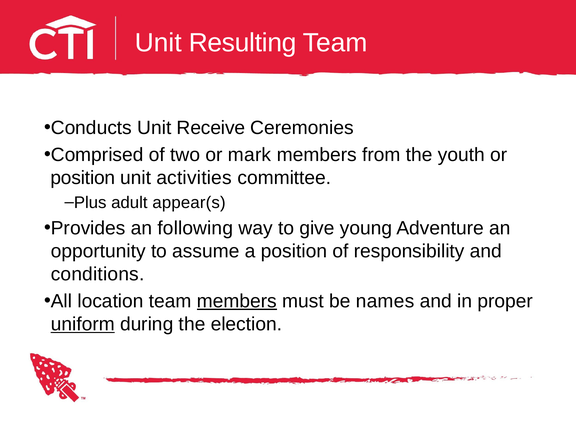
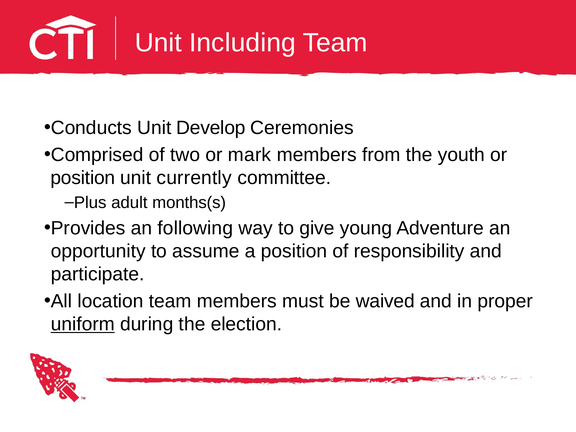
Resulting: Resulting -> Including (242, 43)
Receive: Receive -> Develop (211, 128)
activities: activities -> currently (194, 178)
appear(s: appear(s -> months(s (189, 203)
conditions: conditions -> participate (98, 274)
members underline: present -> none (237, 301)
names: names -> waived (385, 301)
